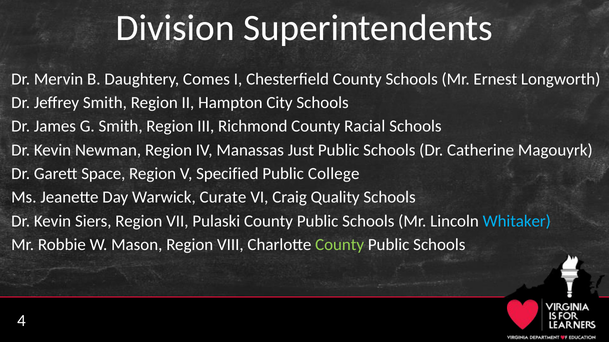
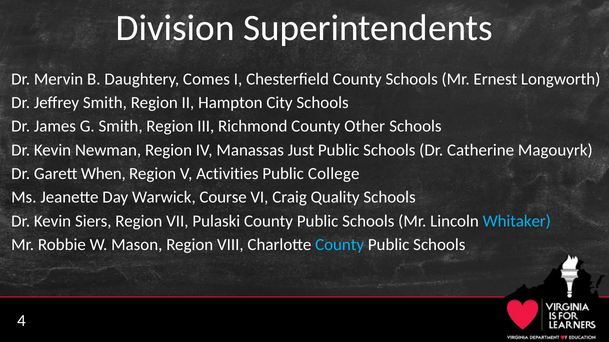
Racial: Racial -> Other (365, 127)
Space: Space -> When (103, 174)
Specified: Specified -> Activities (227, 174)
Curate: Curate -> Course (223, 198)
County colour: light green -> light blue (340, 245)
